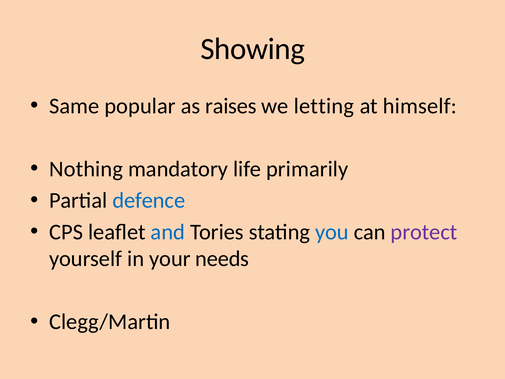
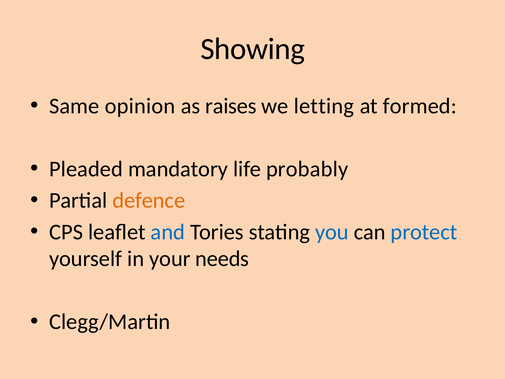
popular: popular -> opinion (140, 106)
himself: himself -> formed (420, 106)
Nothing: Nothing -> Pleaded (86, 169)
primarily: primarily -> probably (307, 169)
defence colour: blue -> orange (149, 200)
protect colour: purple -> blue (424, 232)
